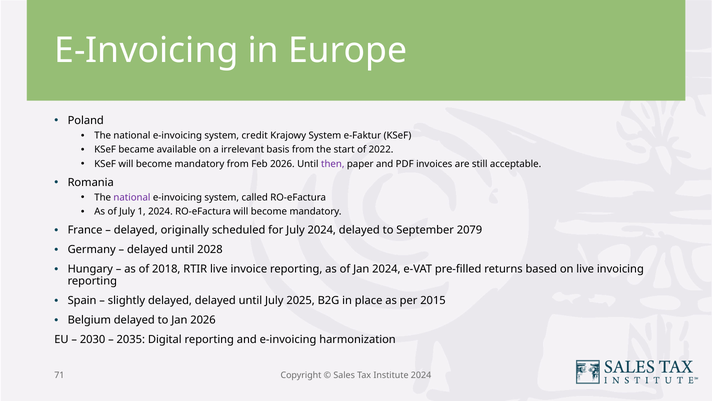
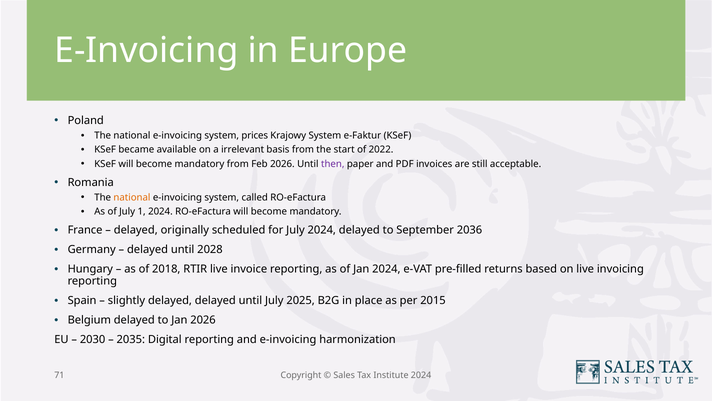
credit: credit -> prices (255, 135)
national colour: purple -> orange (132, 197)
2079: 2079 -> 2036 (469, 230)
